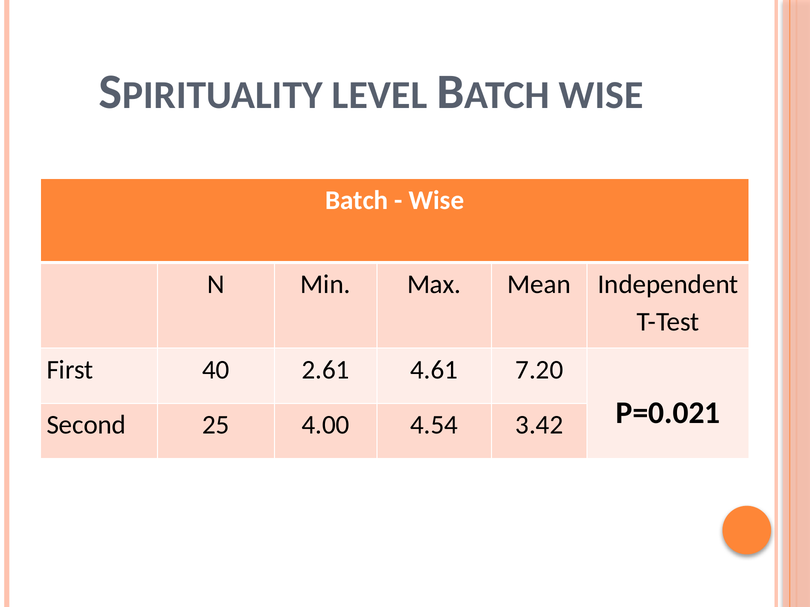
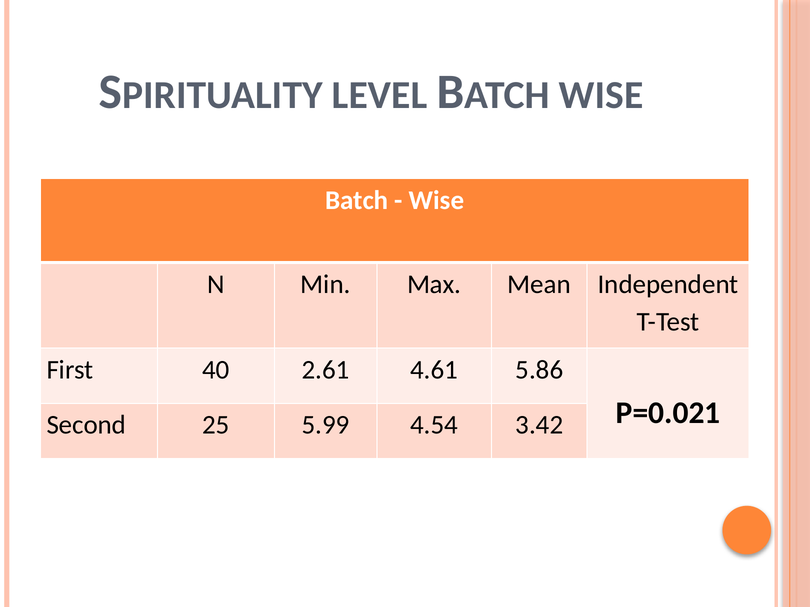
7.20: 7.20 -> 5.86 (539, 370)
4.00: 4.00 -> 5.99 (326, 425)
